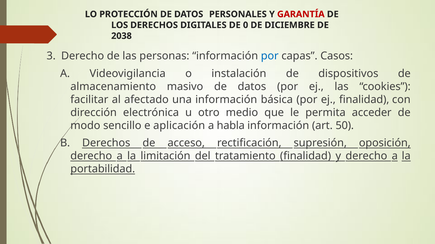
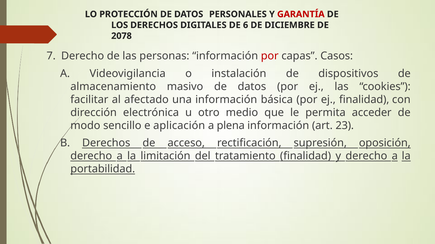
0: 0 -> 6 (246, 25)
2038: 2038 -> 2078 (121, 36)
3: 3 -> 7 (51, 56)
por colour: blue -> red (270, 56)
habla: habla -> plena (231, 126)
50: 50 -> 23 (345, 126)
